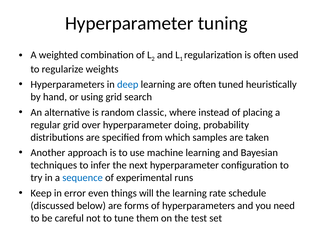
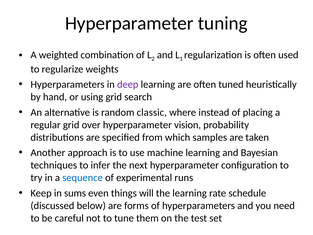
deep colour: blue -> purple (128, 84)
doing: doing -> vision (188, 125)
error: error -> sums (75, 193)
